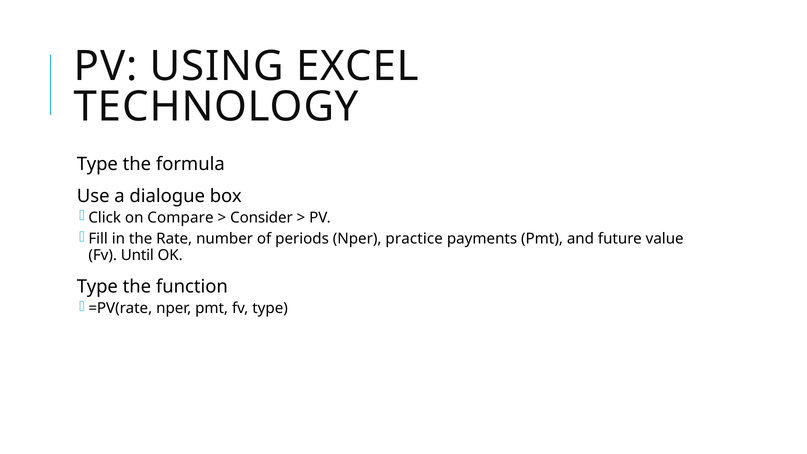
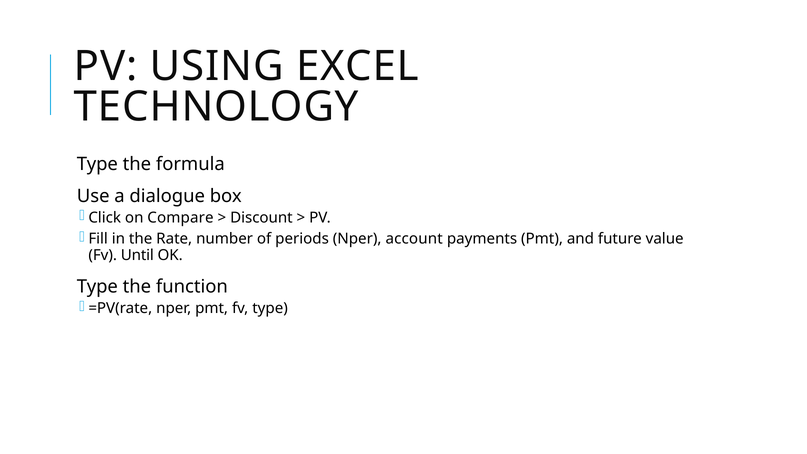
Consider: Consider -> Discount (261, 218)
practice: practice -> account (414, 239)
